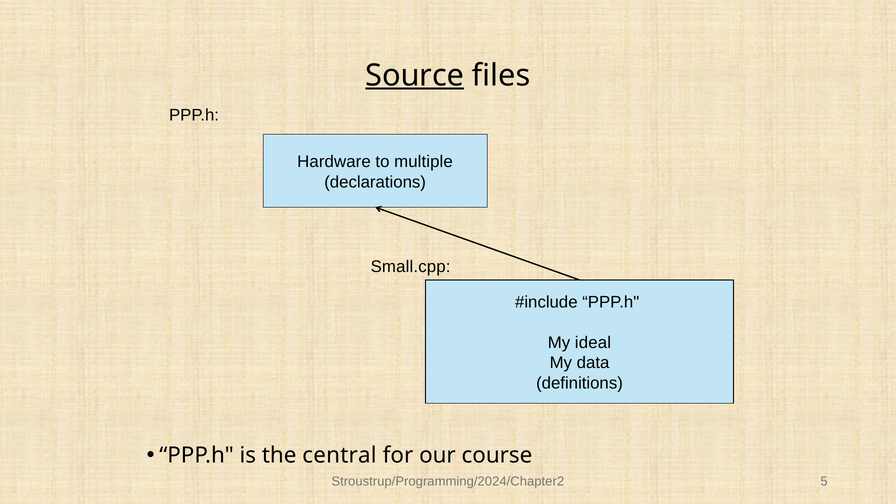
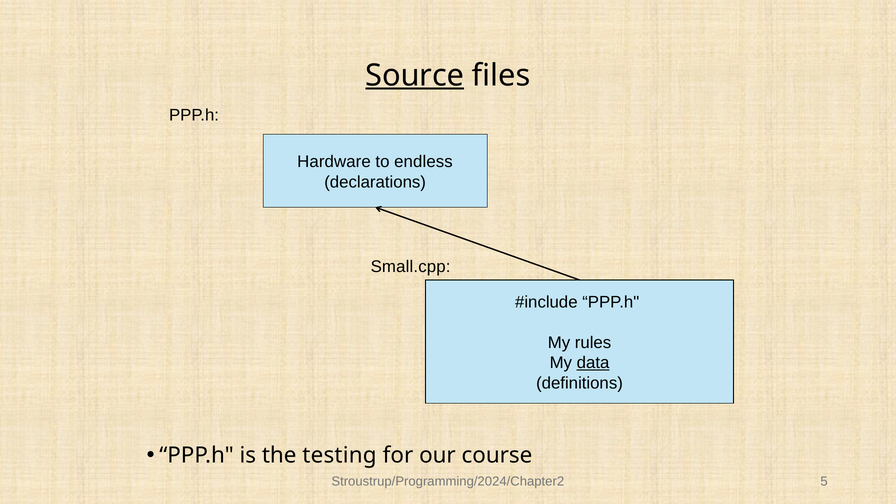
multiple: multiple -> endless (423, 162)
ideal: ideal -> rules (593, 343)
data underline: none -> present (593, 363)
central: central -> testing (339, 456)
